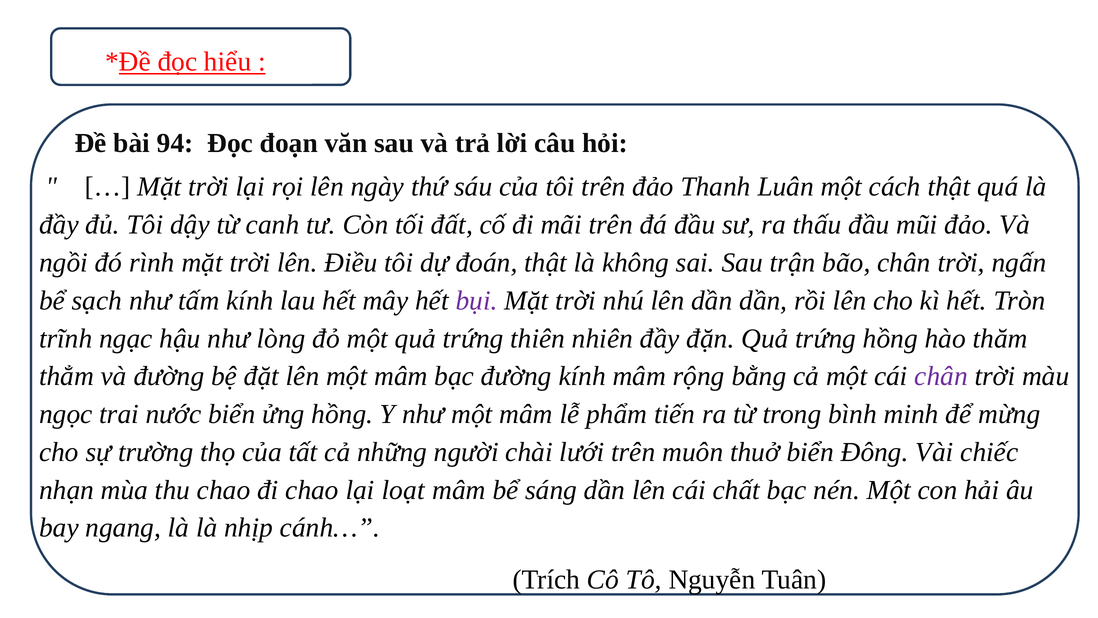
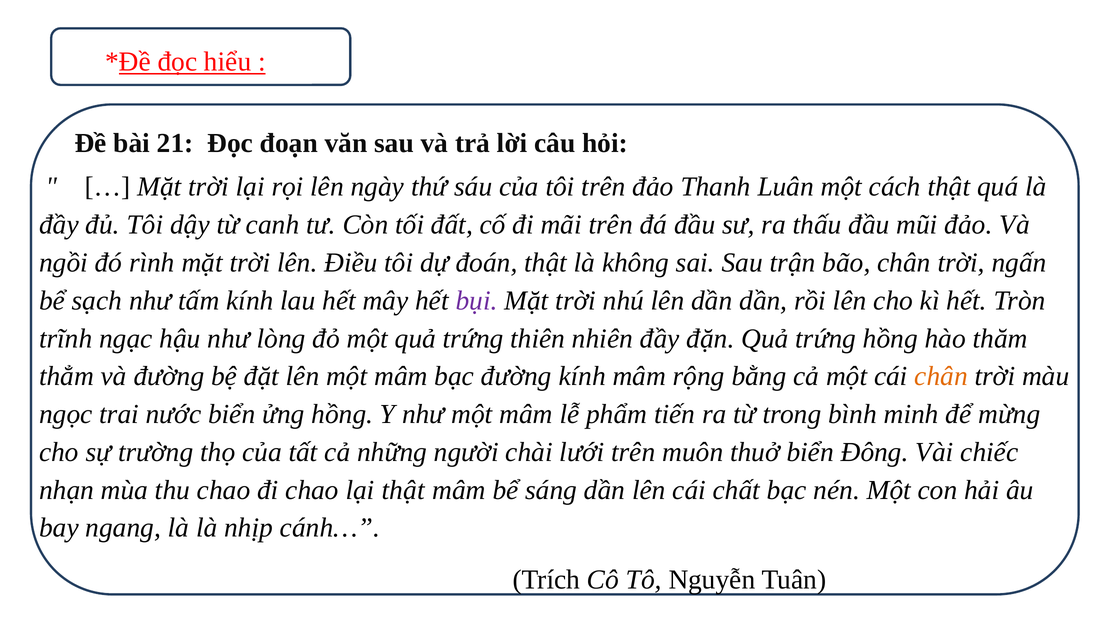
94: 94 -> 21 (175, 143)
chân colour: purple -> orange (941, 376)
lại loạt: loạt -> thật (403, 490)
